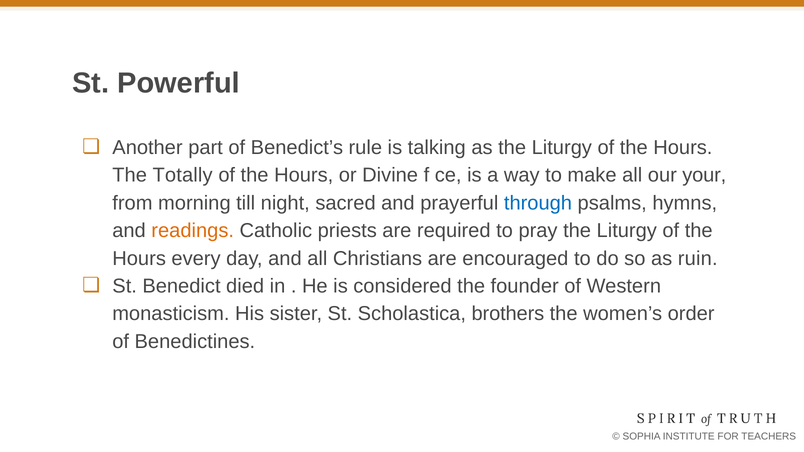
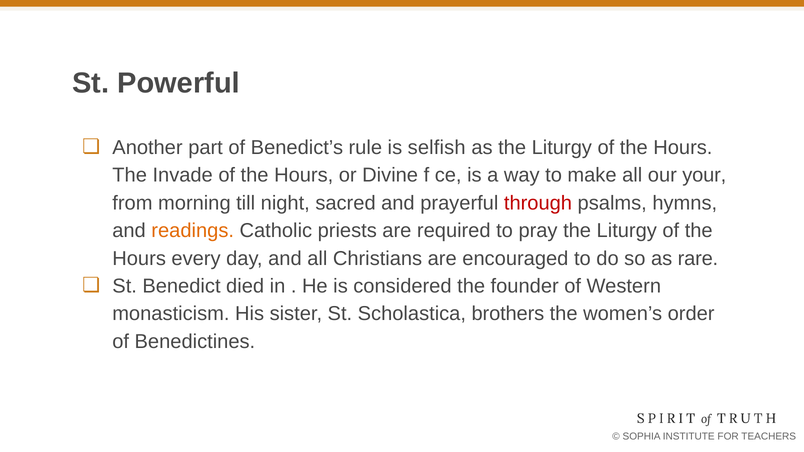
talking: talking -> selfish (437, 148)
Totally: Totally -> Invade (183, 175)
through colour: blue -> red (538, 203)
ruin: ruin -> rare (698, 259)
